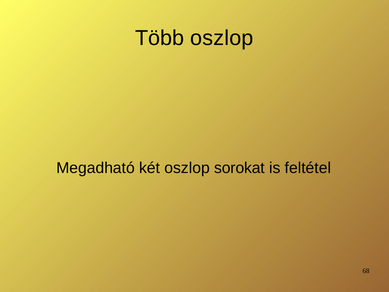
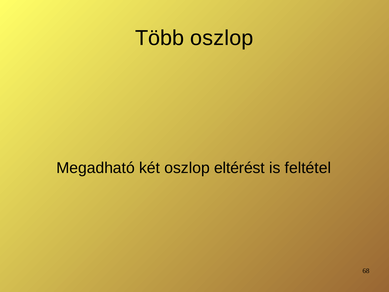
sorokat: sorokat -> eltérést (239, 168)
